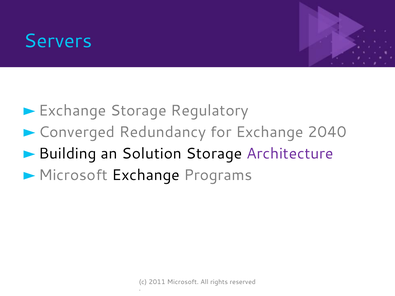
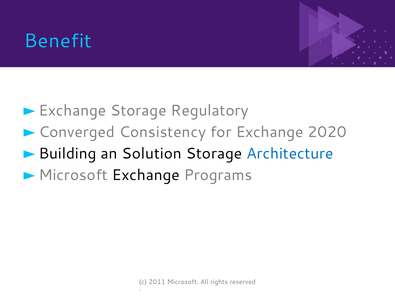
Servers: Servers -> Benefit (58, 41)
Redundancy: Redundancy -> Consistency (163, 132)
2040: 2040 -> 2020 (327, 132)
Architecture colour: purple -> blue (290, 154)
